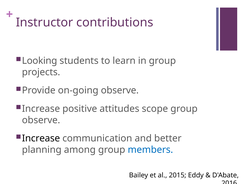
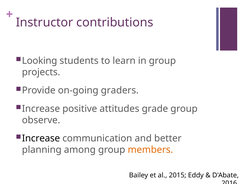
on-going observe: observe -> graders (120, 90)
scope: scope -> grade (155, 109)
members colour: blue -> orange (150, 150)
